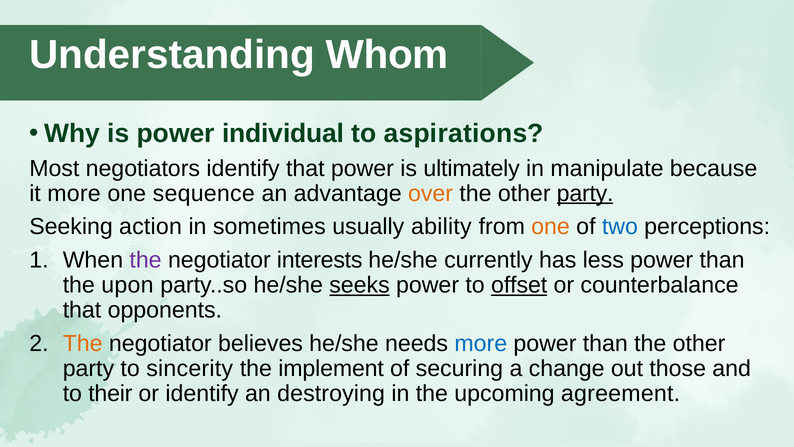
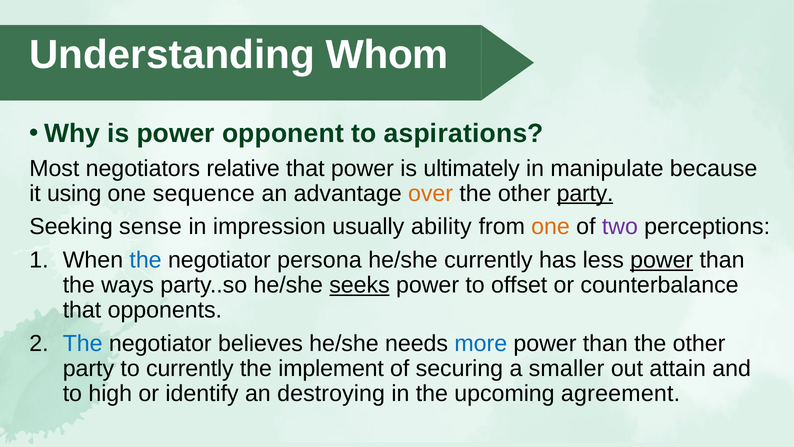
individual: individual -> opponent (283, 133)
negotiators identify: identify -> relative (243, 168)
it more: more -> using (74, 193)
action: action -> sense (150, 227)
sometimes: sometimes -> impression (269, 227)
two colour: blue -> purple (620, 227)
the colour: purple -> blue (146, 260)
interests: interests -> persona (319, 260)
power underline: none -> present (662, 260)
upon: upon -> ways (128, 285)
offset underline: present -> none (519, 285)
The colour: orange -> blue (83, 343)
to sincerity: sincerity -> currently (190, 368)
change: change -> smaller (567, 368)
those: those -> attain (678, 368)
their: their -> high (110, 393)
